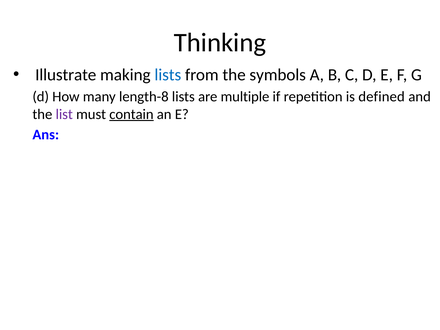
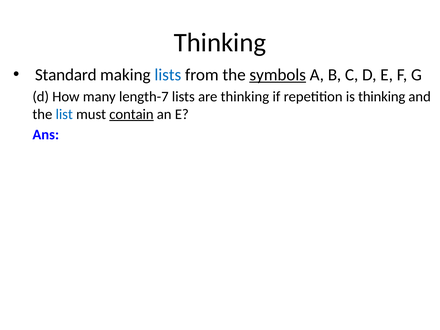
Illustrate: Illustrate -> Standard (66, 75)
symbols underline: none -> present (278, 75)
length-8: length-8 -> length-7 (144, 97)
are multiple: multiple -> thinking (245, 97)
is defined: defined -> thinking (382, 97)
list colour: purple -> blue (64, 114)
